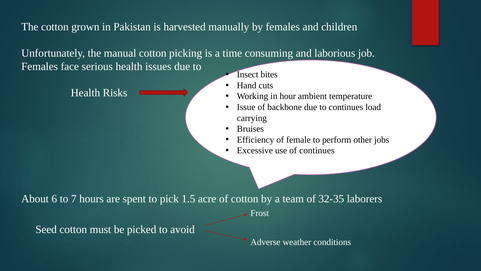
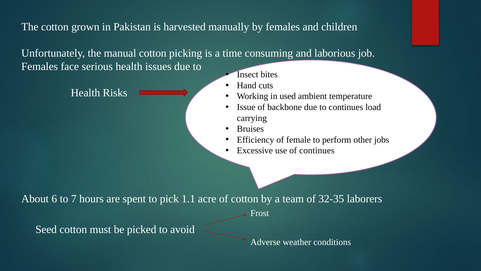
hour: hour -> used (288, 96)
1.5: 1.5 -> 1.1 (188, 199)
